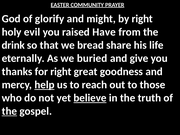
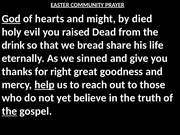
God underline: none -> present (11, 19)
glorify: glorify -> hearts (50, 19)
by right: right -> died (142, 19)
Have: Have -> Dead (104, 32)
buried: buried -> sinned (92, 58)
believe underline: present -> none (90, 98)
